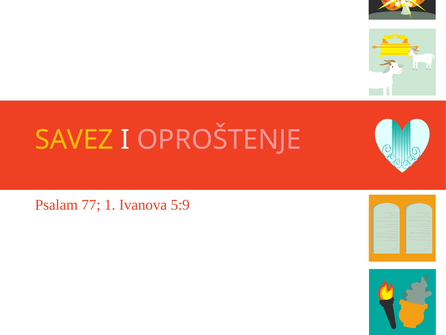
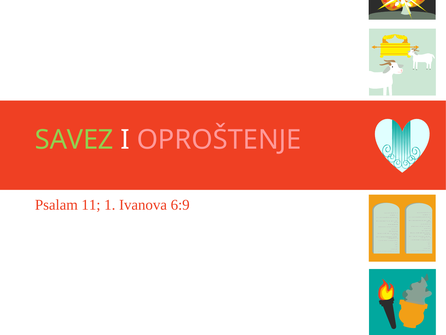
SAVEZ colour: yellow -> light green (74, 140)
77: 77 -> 11 (91, 205)
5:9: 5:9 -> 6:9 (180, 205)
